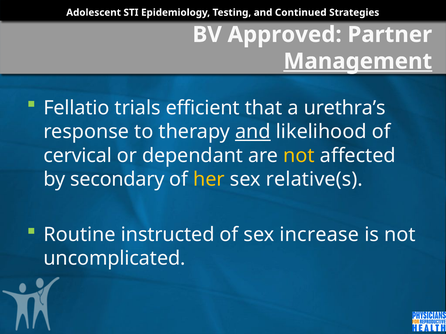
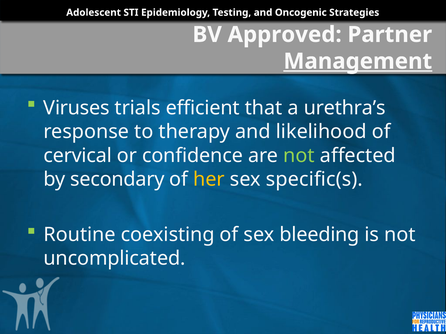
Continued: Continued -> Oncogenic (301, 13)
Fellatio: Fellatio -> Viruses (77, 108)
and underline: present -> none (253, 132)
dependant: dependant -> confidence (193, 156)
not colour: yellow -> light green (299, 156)
relative(s: relative(s -> specific(s (314, 180)
instructed: instructed -> coexisting (168, 235)
increase: increase -> bleeding (319, 235)
